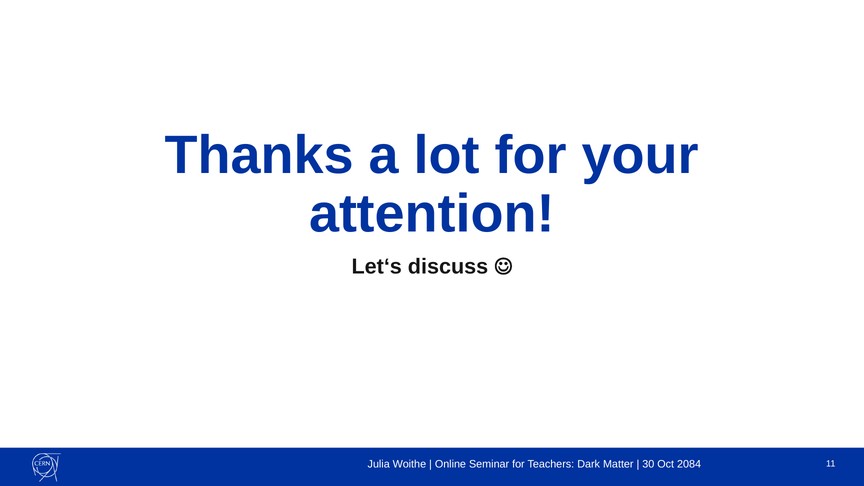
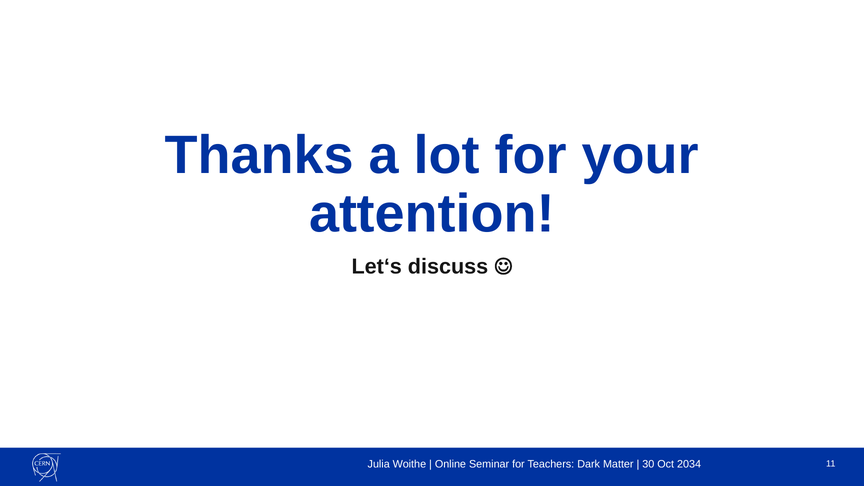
2084: 2084 -> 2034 (689, 464)
